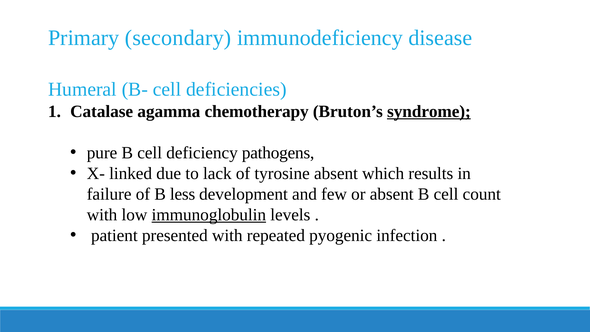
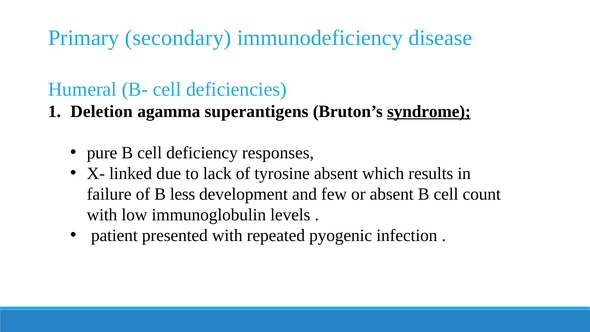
Catalase: Catalase -> Deletion (102, 111)
chemotherapy: chemotherapy -> superantigens (257, 111)
pathogens: pathogens -> responses (278, 153)
immunoglobulin underline: present -> none (209, 215)
